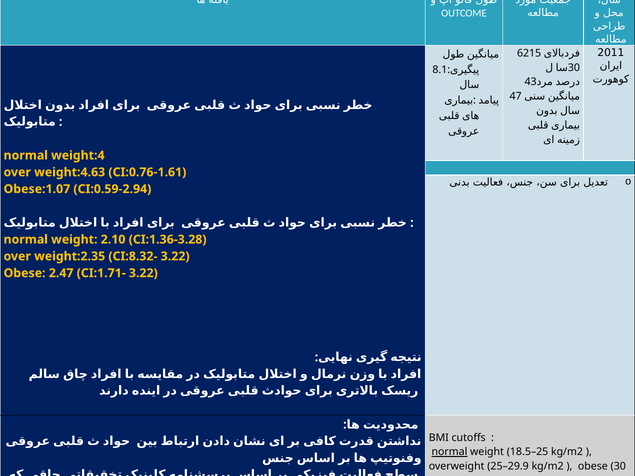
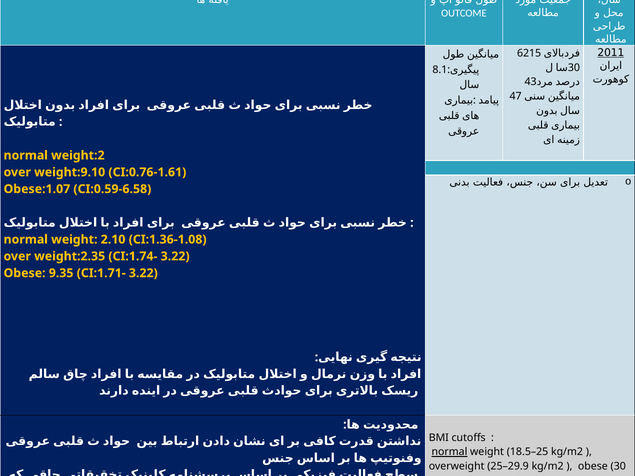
2011 underline: none -> present (611, 53)
weight:4: weight:4 -> weight:2 (78, 155)
weight:4.63: weight:4.63 -> weight:9.10 (70, 172)
CI:0.59-2.94: CI:0.59-2.94 -> CI:0.59-6.58 (112, 189)
CI:1.36-3.28: CI:1.36-3.28 -> CI:1.36-1.08 (168, 240)
CI:8.32-: CI:8.32- -> CI:1.74- (133, 256)
2.47: 2.47 -> 9.35 (61, 273)
